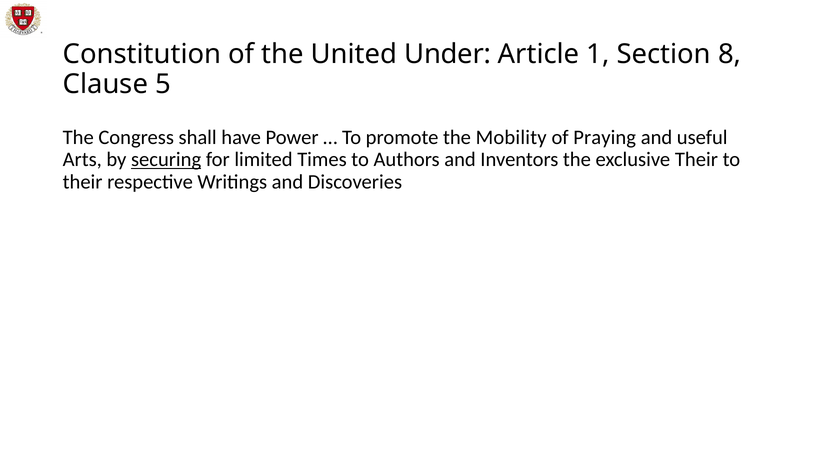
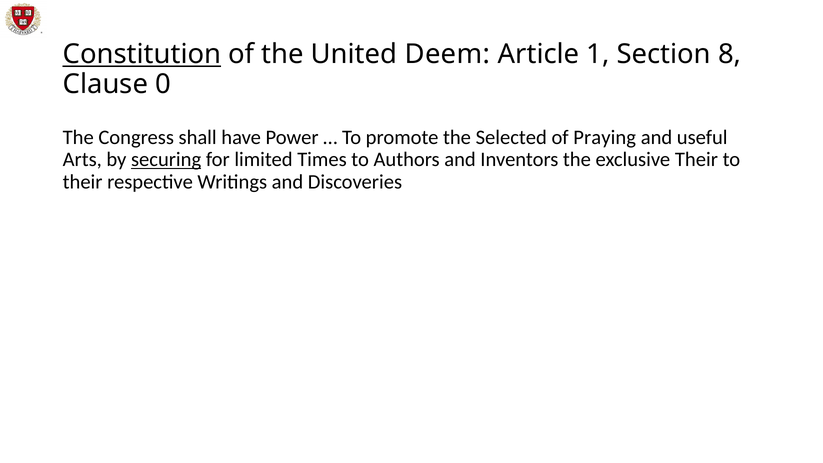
Constitution underline: none -> present (142, 54)
Under: Under -> Deem (447, 54)
5: 5 -> 0 (163, 84)
Mobility: Mobility -> Selected (511, 137)
